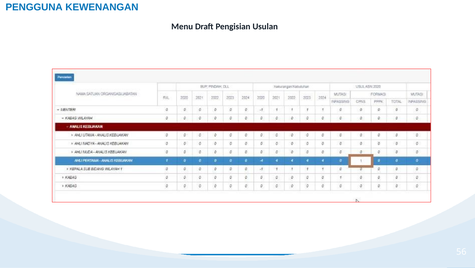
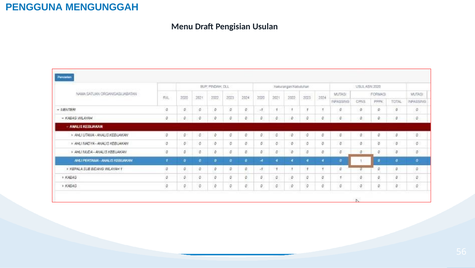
KEWENANGAN: KEWENANGAN -> MENGUNGGAH (102, 7)
